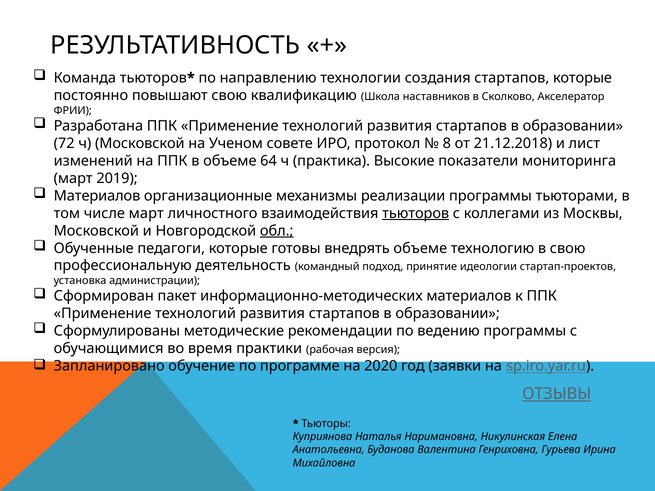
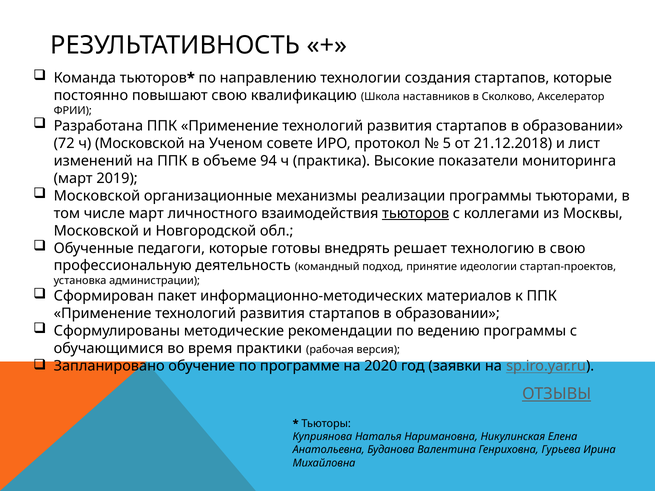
8: 8 -> 5 (447, 144)
64: 64 -> 94 (269, 161)
Материалов: Материалов -> Московской (97, 196)
обл underline: present -> none (277, 231)
внедрять объеме: объеме -> решает (420, 248)
